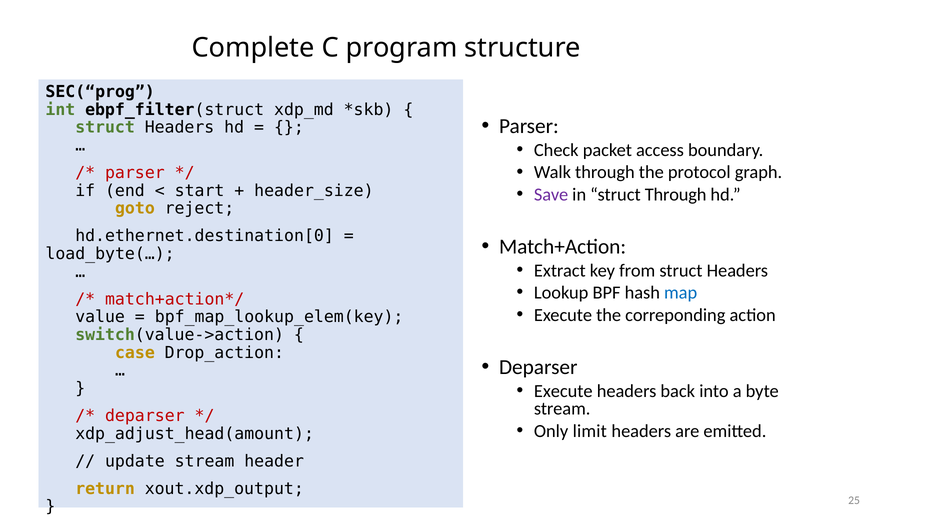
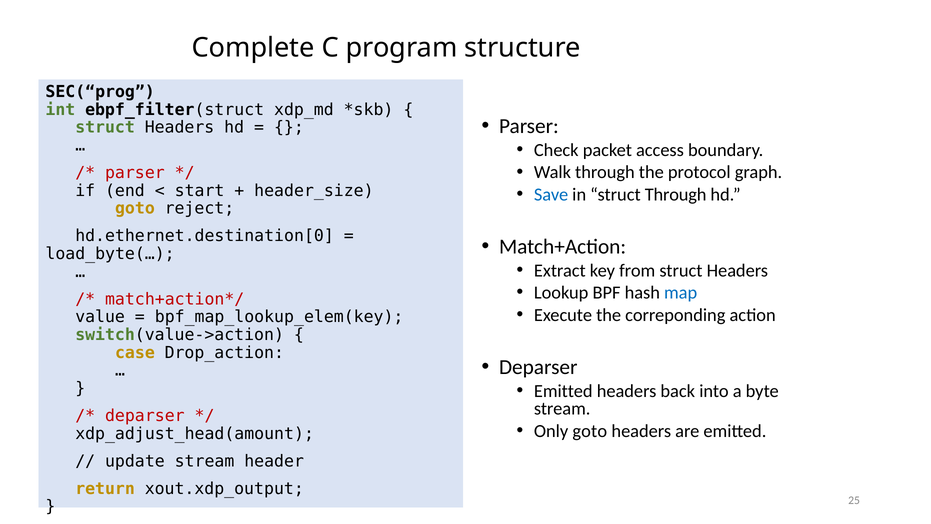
Save colour: purple -> blue (551, 194)
Execute: Execute -> Emitted (563, 391)
Only limit: limit -> goto (590, 431)
